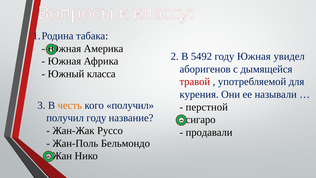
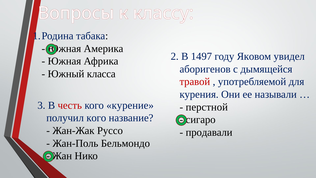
5492: 5492 -> 1497 (201, 56)
году Южная: Южная -> Яковом (254, 56)
честь colour: orange -> red (70, 105)
кого получил: получил -> курение (130, 105)
получил году: году -> кого (96, 118)
